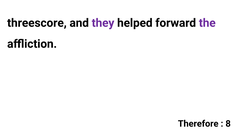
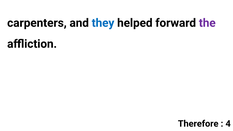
threescore: threescore -> carpenters (37, 23)
they colour: purple -> blue (103, 23)
8: 8 -> 4 (228, 124)
